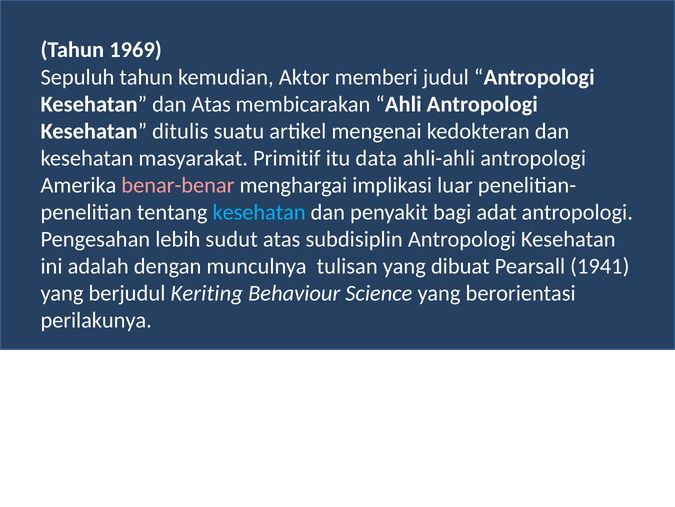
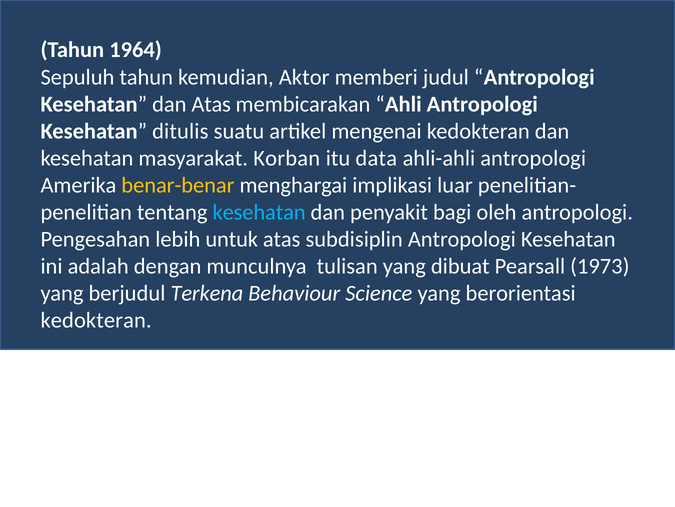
1969: 1969 -> 1964 (136, 50)
Primitif: Primitif -> Korban (287, 158)
benar-benar colour: pink -> yellow (178, 185)
adat: adat -> oleh (497, 212)
sudut: sudut -> untuk (232, 239)
1941: 1941 -> 1973 (600, 266)
Keriting: Keriting -> Terkena (207, 293)
perilakunya: perilakunya -> kedokteran (96, 320)
